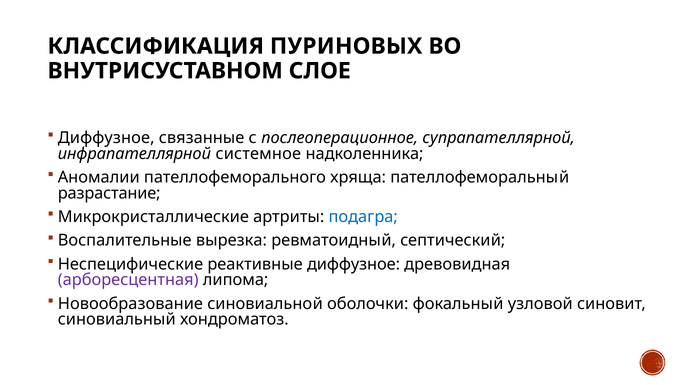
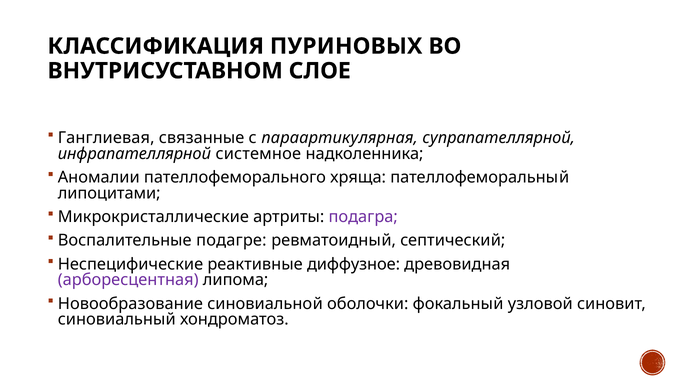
Диффузное: Диффузное -> Ганглиевая (106, 138)
послеоперационное: послеоперационное -> параартикулярная (340, 138)
разрастание: разрастание -> липоцитами (109, 193)
подагра colour: blue -> purple (363, 217)
вырезка: вырезка -> подагре (231, 240)
